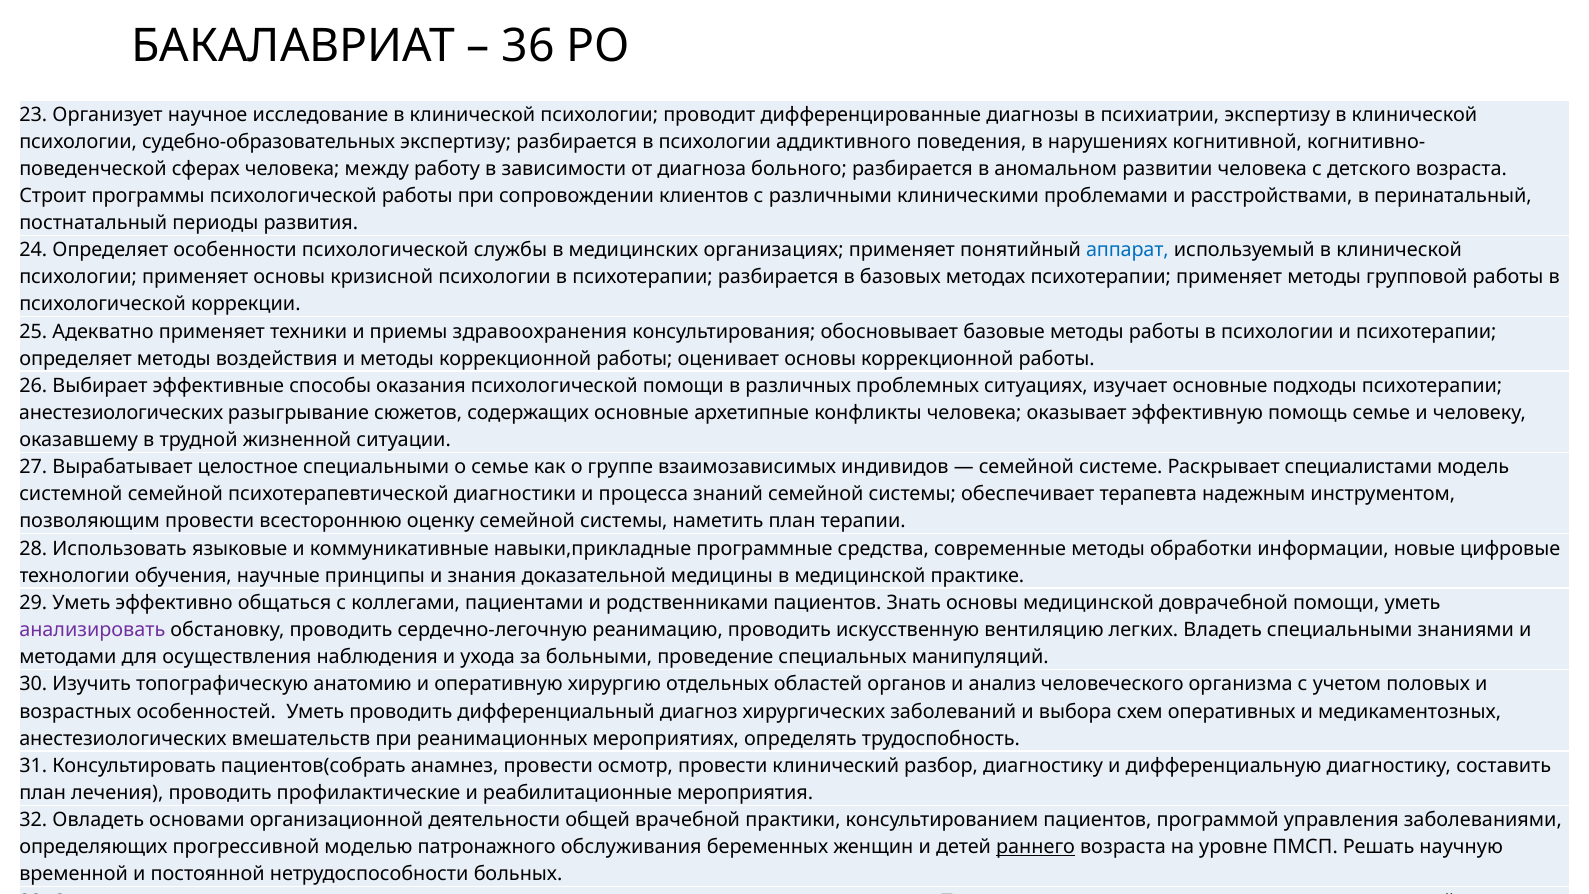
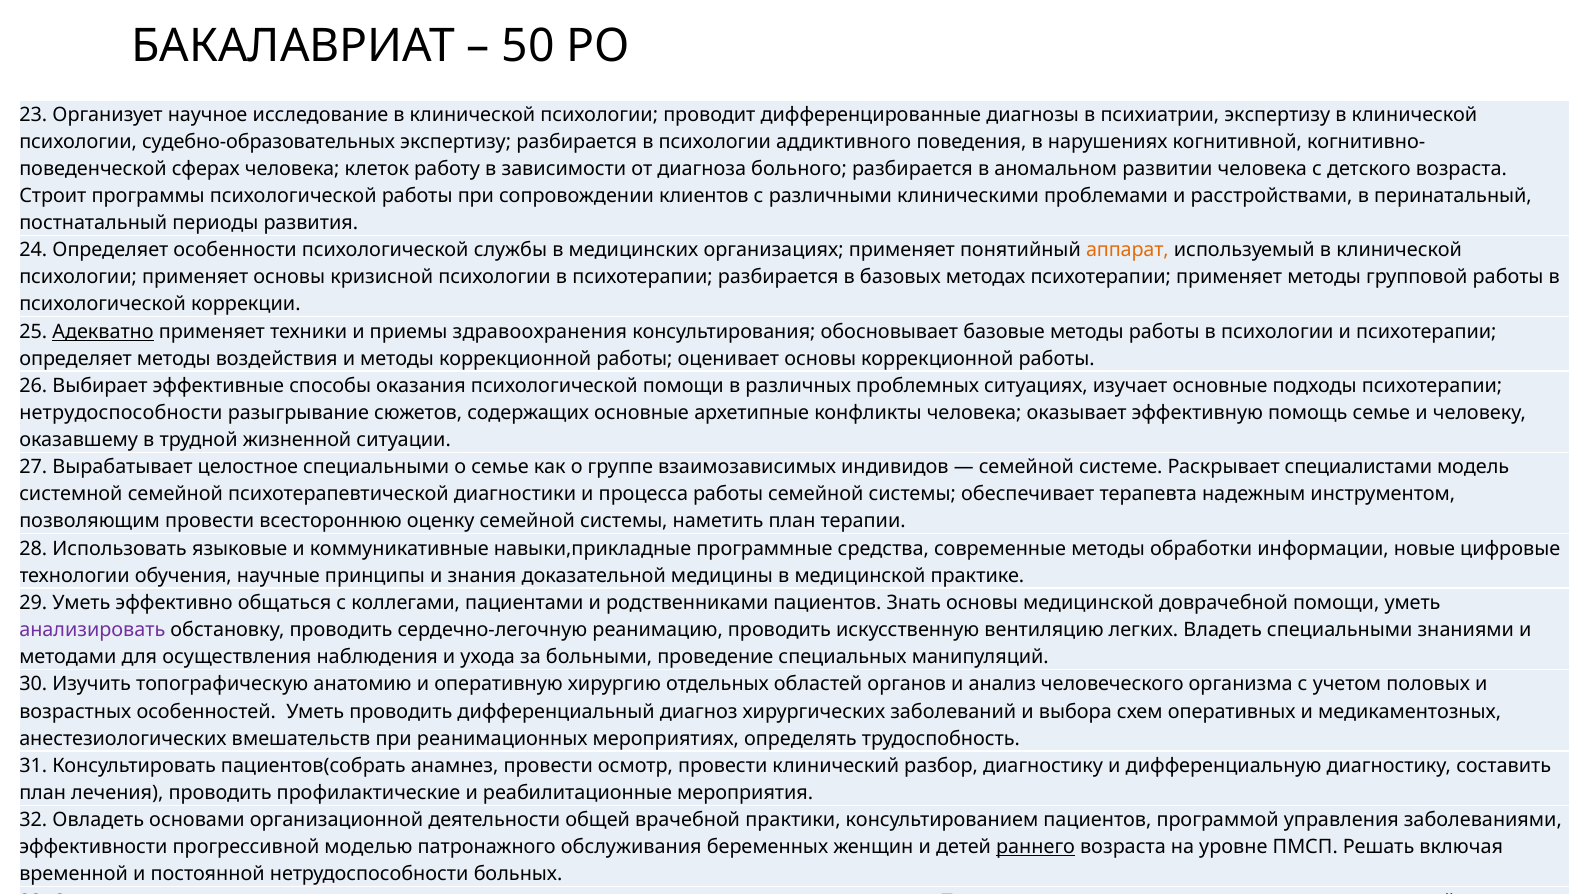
36: 36 -> 50 (528, 47)
между: между -> клеток (377, 169)
аппарат colour: blue -> orange (1127, 250)
Адекватно underline: none -> present (103, 332)
анестезиологических: анестезиологических -> нетрудоспособности (121, 413)
процесса знаний: знаний -> работы (728, 494)
определяющих: определяющих -> эффективности (93, 847)
научную: научную -> включая (1461, 847)
